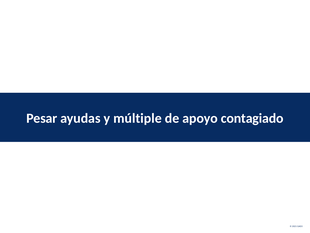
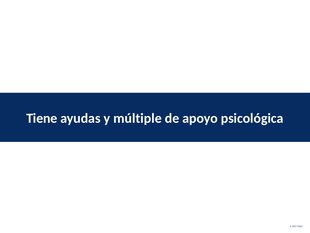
Pesar: Pesar -> Tiene (42, 118)
contagiado: contagiado -> psicológica (252, 118)
